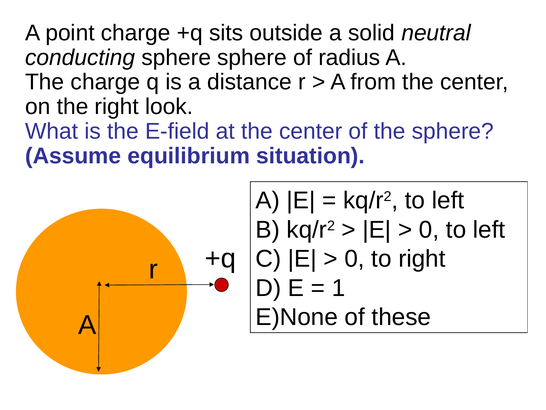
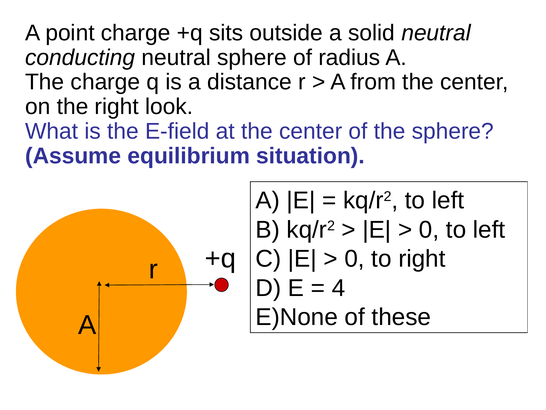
conducting sphere: sphere -> neutral (176, 57)
1: 1 -> 4 (339, 288)
